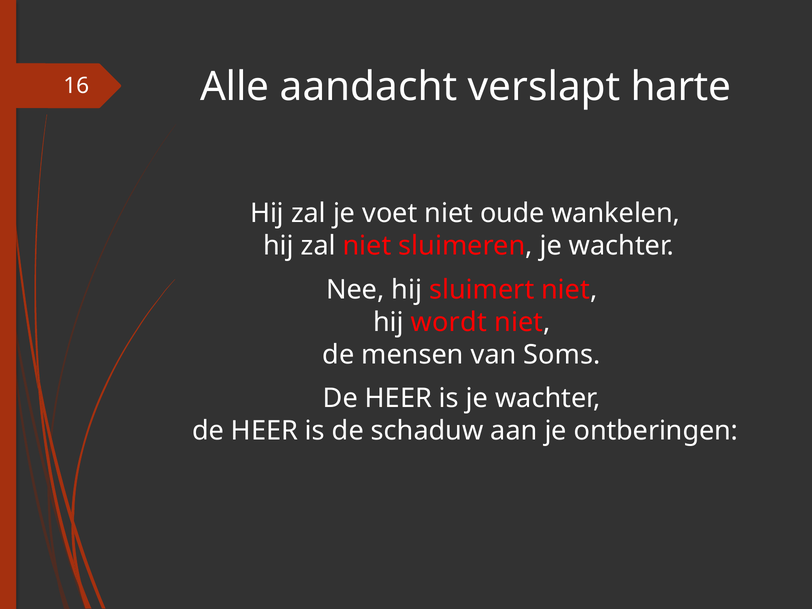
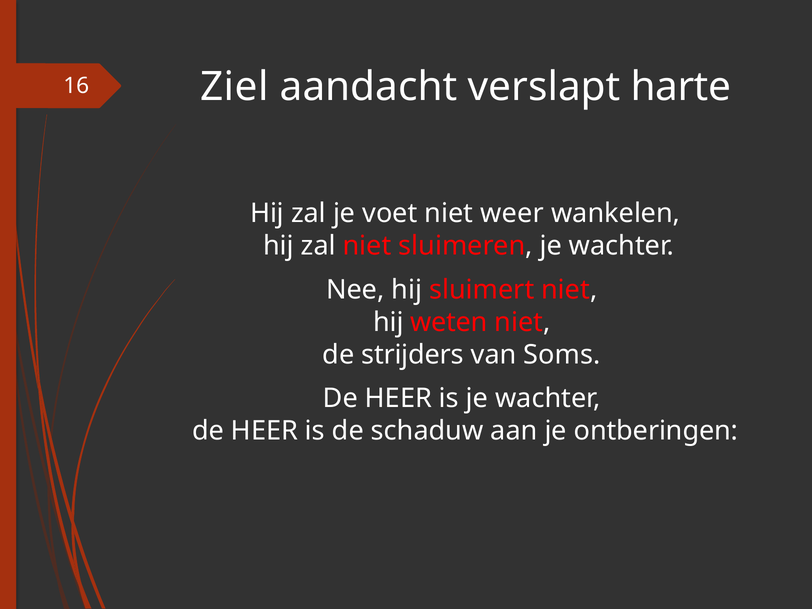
Alle: Alle -> Ziel (234, 87)
oude: oude -> weer (512, 213)
wordt: wordt -> weten (449, 322)
mensen: mensen -> strijders (413, 355)
